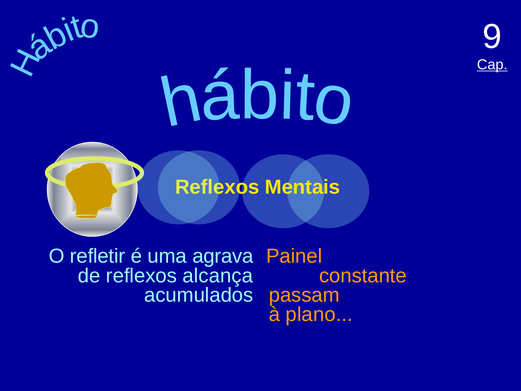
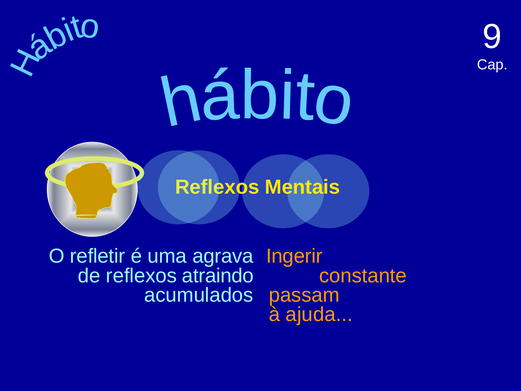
Cap underline: present -> none (492, 65)
Painel: Painel -> Ingerir (294, 256)
alcança: alcança -> atraindo (218, 275)
plano: plano -> ajuda (319, 314)
